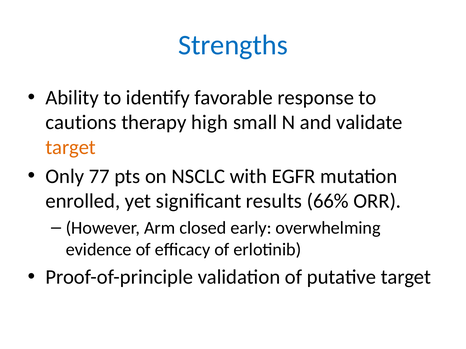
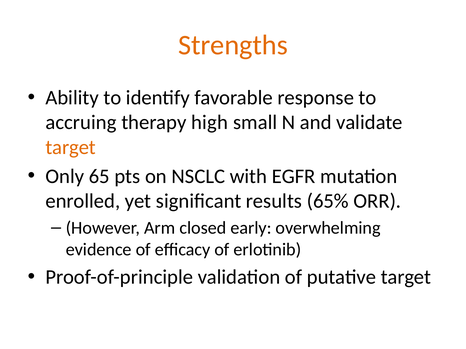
Strengths colour: blue -> orange (233, 45)
cautions: cautions -> accruing (81, 123)
77: 77 -> 65 (99, 176)
66%: 66% -> 65% (328, 201)
